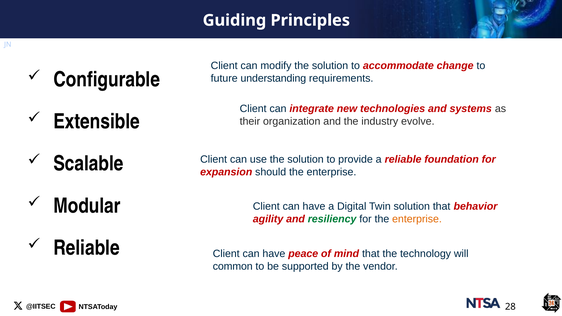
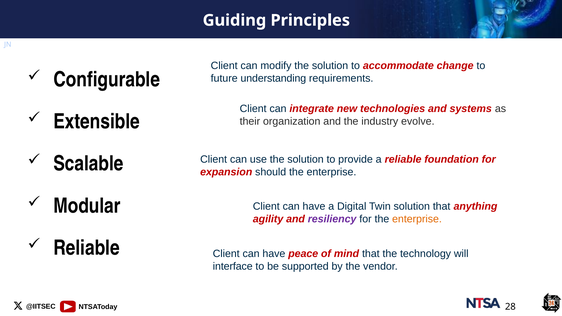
behavior: behavior -> anything (476, 207)
resiliency colour: green -> purple (332, 219)
common: common -> interface (233, 266)
